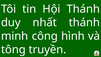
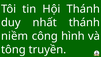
minh: minh -> niềm (15, 36)
